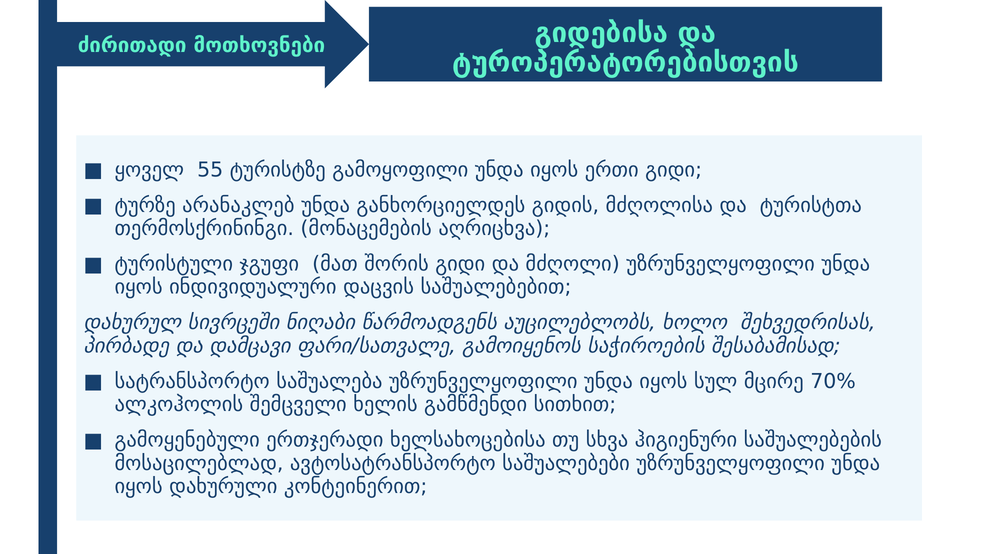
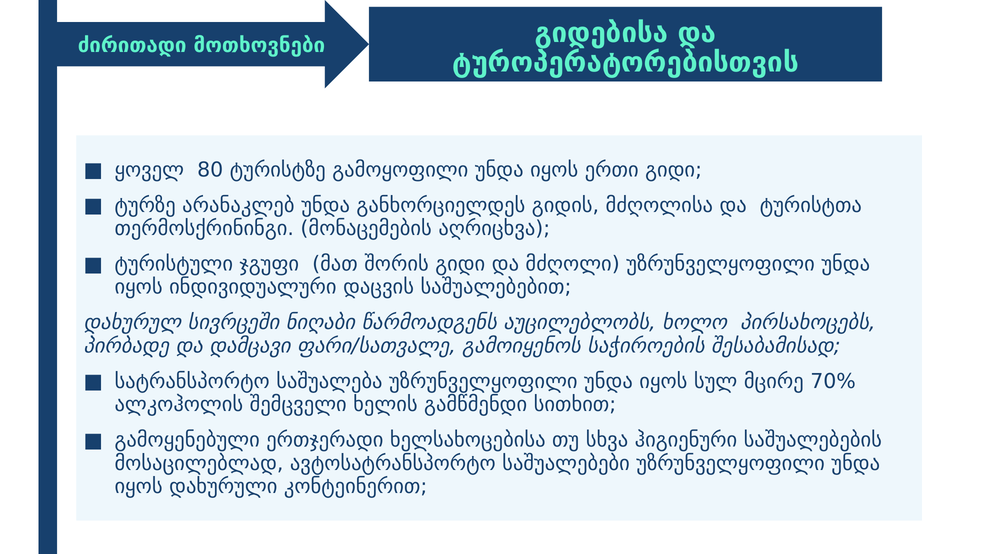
55: 55 -> 80 (210, 170)
შეხვედრისას: შეხვედრისას -> პირსახოცებს (808, 322)
